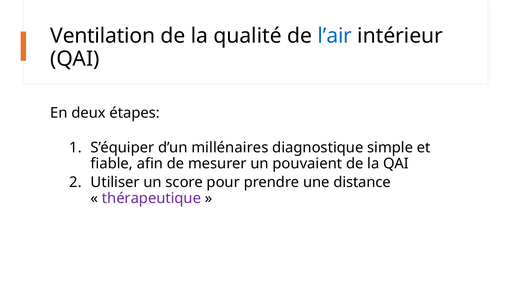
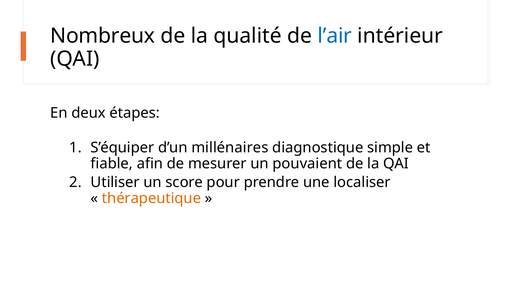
Ventilation: Ventilation -> Nombreux (103, 36)
distance: distance -> localiser (362, 182)
thérapeutique colour: purple -> orange (152, 198)
